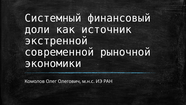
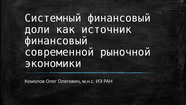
экстренной: экстренной -> финансовый (56, 41)
